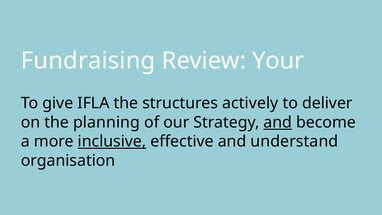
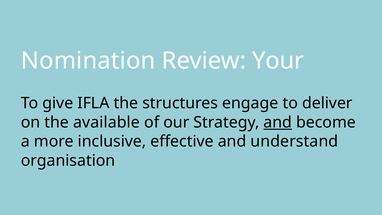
Fundraising: Fundraising -> Nomination (88, 61)
actively: actively -> engage (250, 103)
planning: planning -> available (107, 122)
inclusive underline: present -> none (112, 141)
